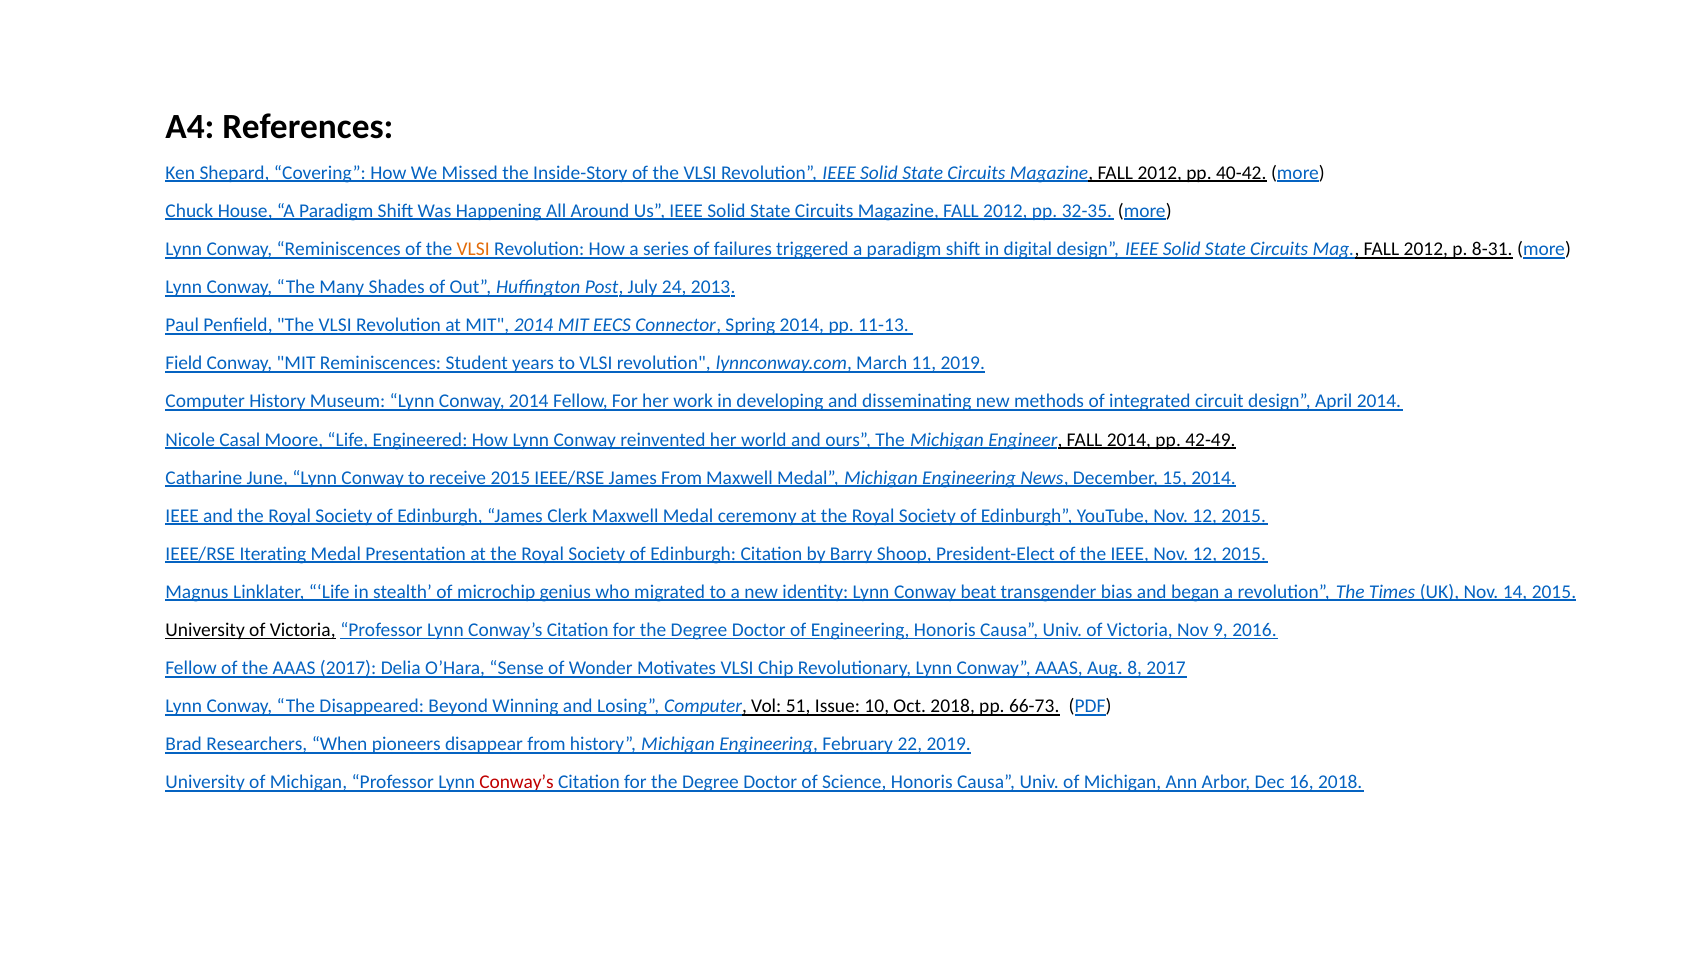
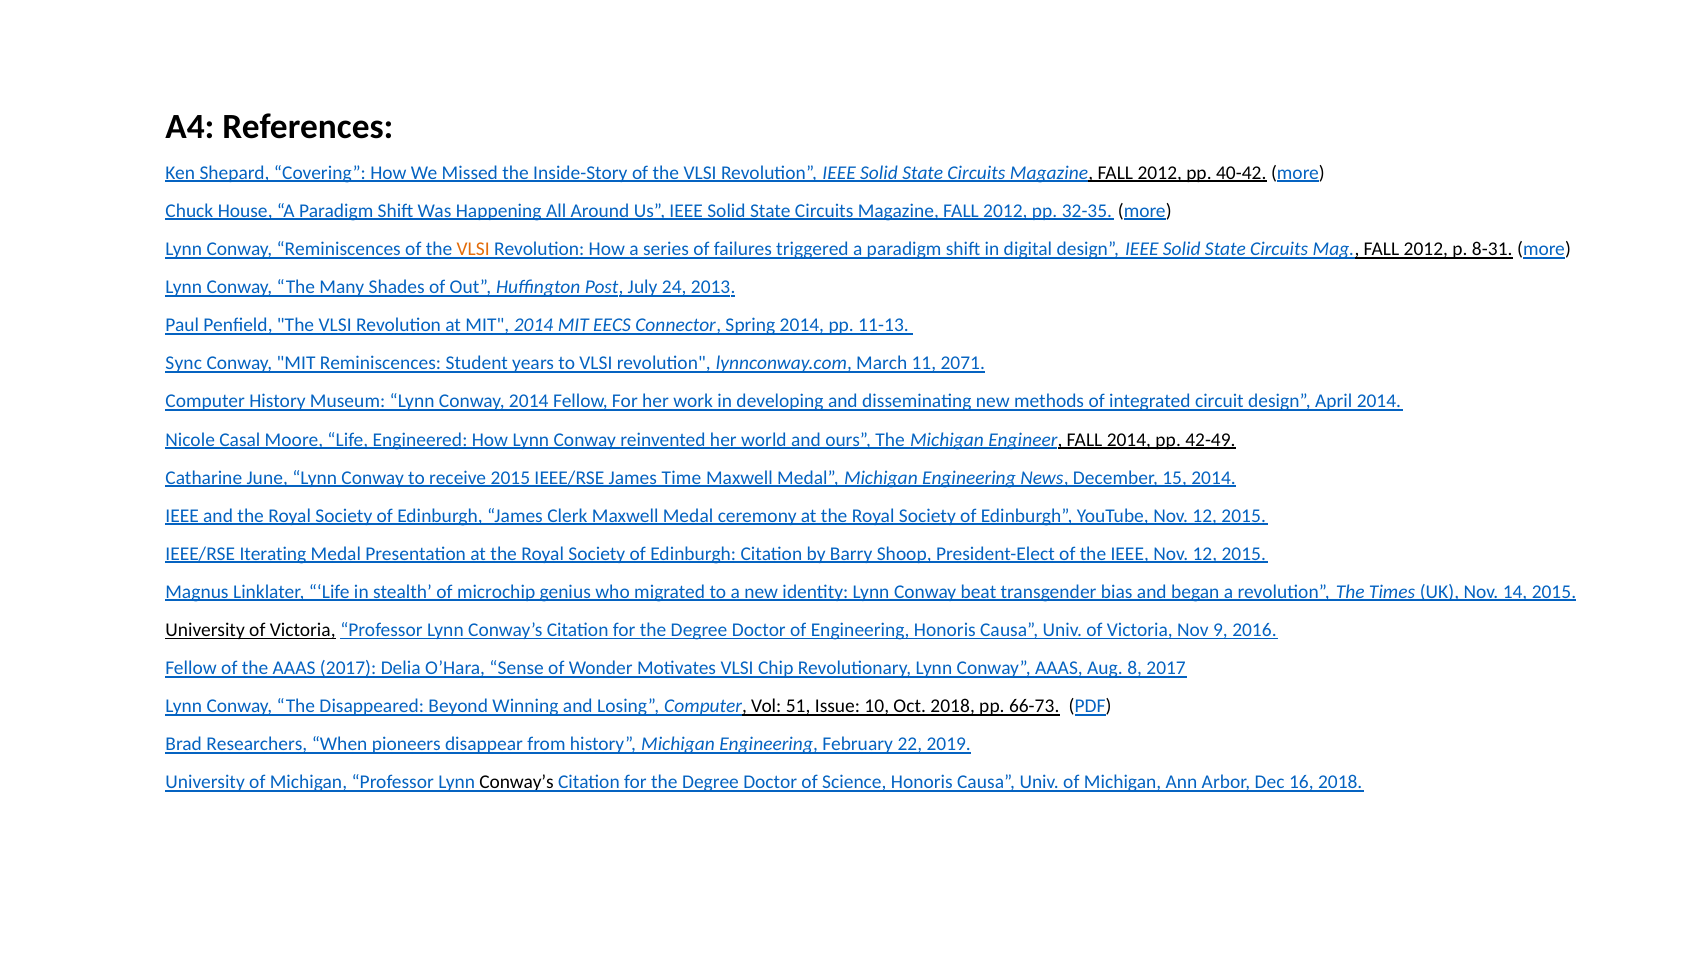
Field: Field -> Sync (184, 363)
11 2019: 2019 -> 2071 (963, 363)
James From: From -> Time (681, 478)
Conway’s colour: red -> black (517, 782)
